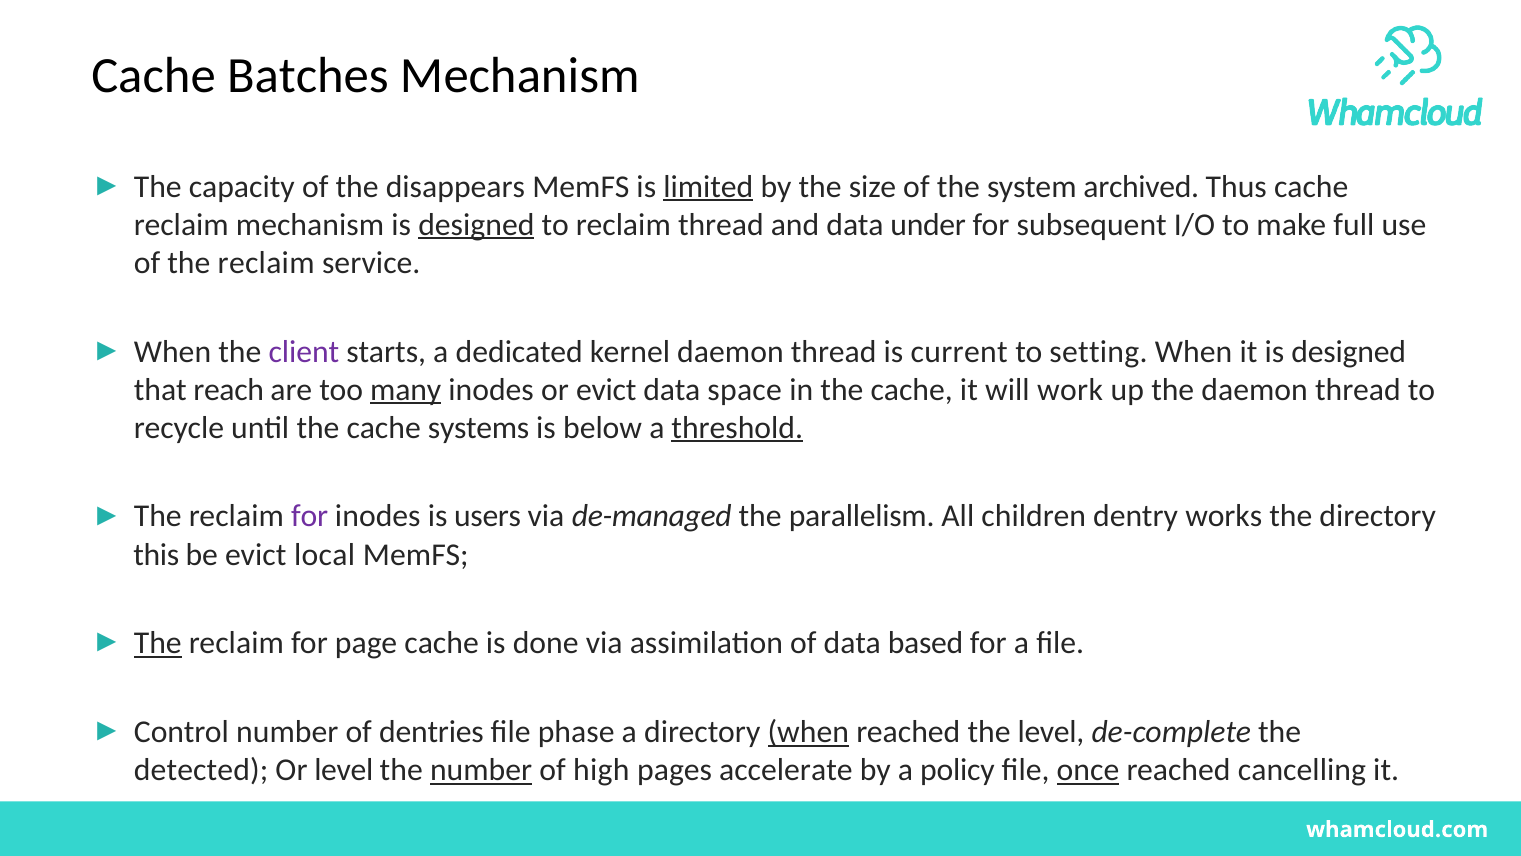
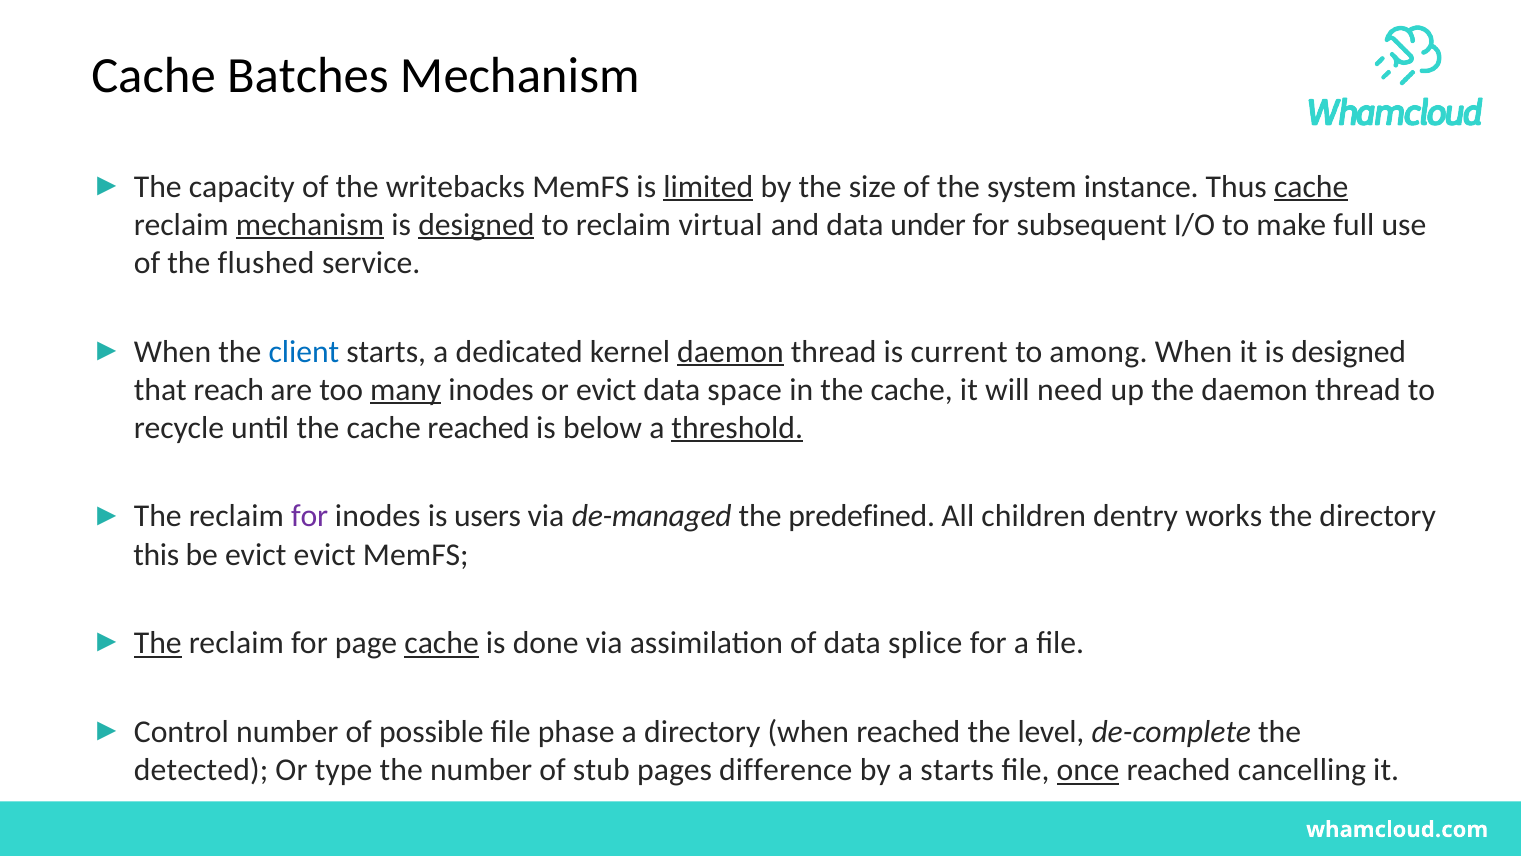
disappears: disappears -> writebacks (455, 187)
archived: archived -> instance (1141, 187)
cache underline: none -> present (1311, 187)
mechanism underline: none -> present (310, 225)
reclaim thread: thread -> virtual (721, 225)
of the reclaim: reclaim -> flushed (266, 263)
client colour: purple -> blue (304, 351)
daemon underline: none -> present (730, 351)
setting: setting -> among (1099, 351)
work: work -> need (1070, 389)
cache systems: systems -> reached (479, 427)
parallelism: parallelism -> predefined (862, 516)
evict local: local -> evict (325, 554)
cache underline: none -> present (442, 643)
based: based -> splice (925, 643)
dentries: dentries -> possible (431, 732)
when underline: present -> none (808, 732)
Or level: level -> type (344, 770)
number underline: present -> none (481, 770)
high: high -> stub (601, 770)
accelerate: accelerate -> difference (786, 770)
a policy: policy -> starts (957, 770)
